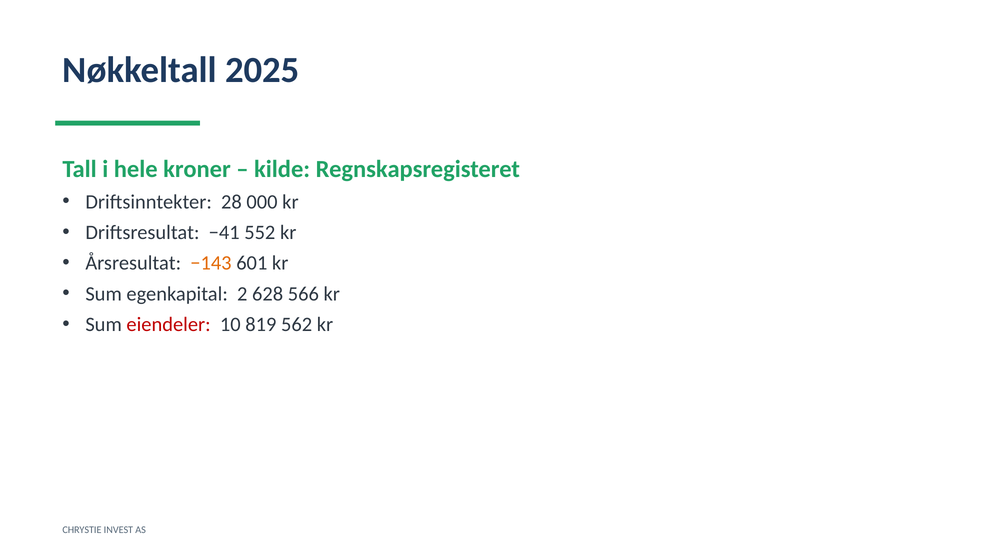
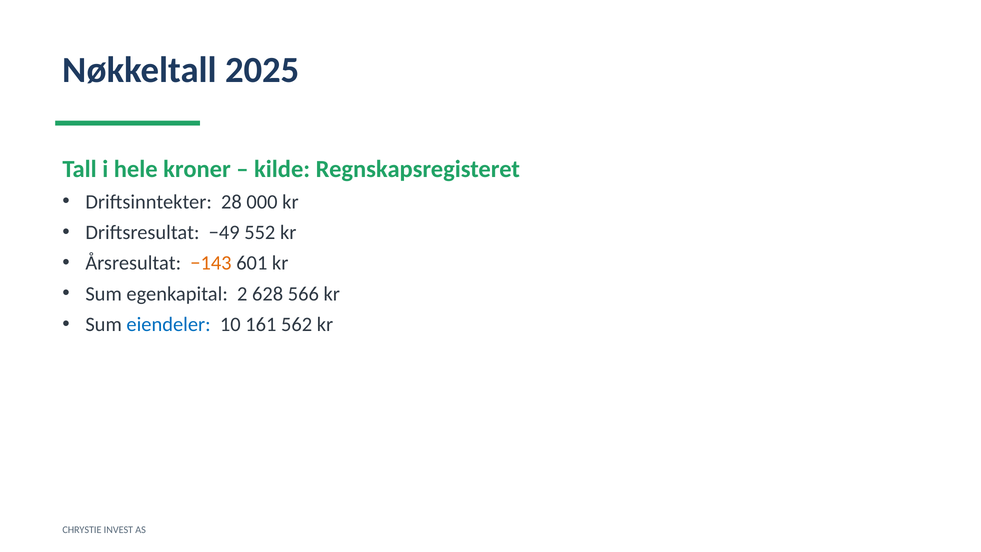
−41: −41 -> −49 (224, 232)
eiendeler colour: red -> blue (169, 324)
819: 819 -> 161 (261, 324)
